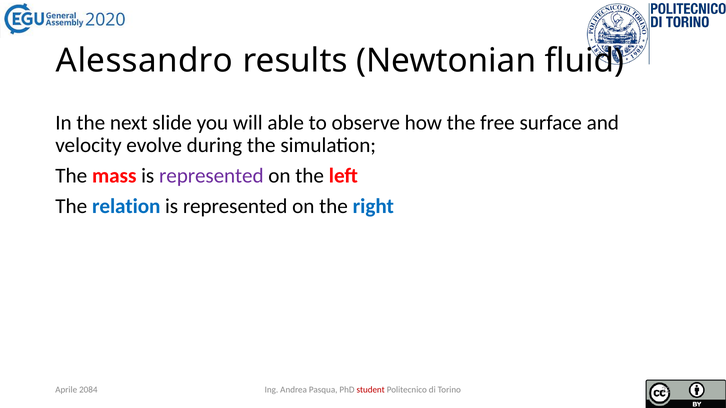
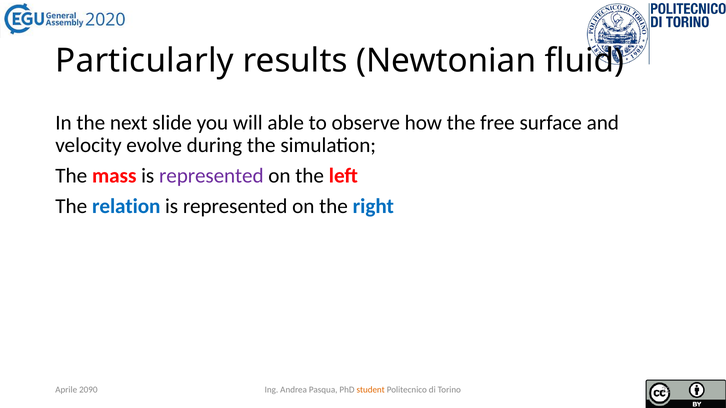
Alessandro: Alessandro -> Particularly (145, 61)
student colour: red -> orange (371, 390)
2084: 2084 -> 2090 (88, 390)
